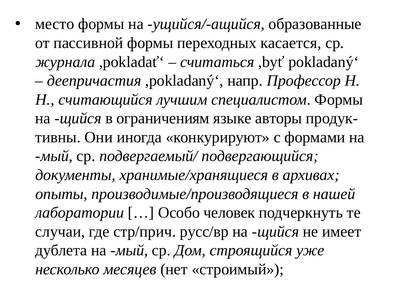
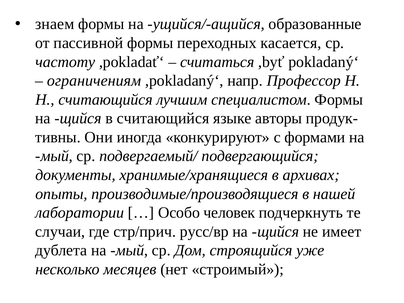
место: место -> знаем (55, 24)
журнала: журнала -> частоту (65, 62)
деепричастия: деепричастия -> ограничениям (94, 81)
в ограничениям: ограничениям -> считающийся (163, 118)
